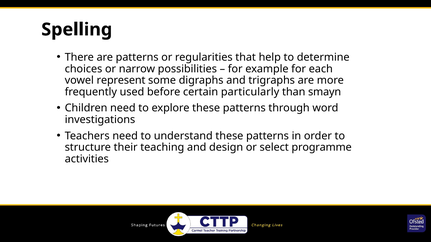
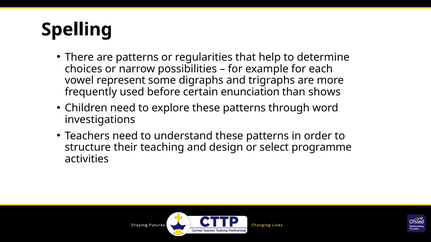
particularly: particularly -> enunciation (250, 92)
smayn: smayn -> shows (324, 92)
